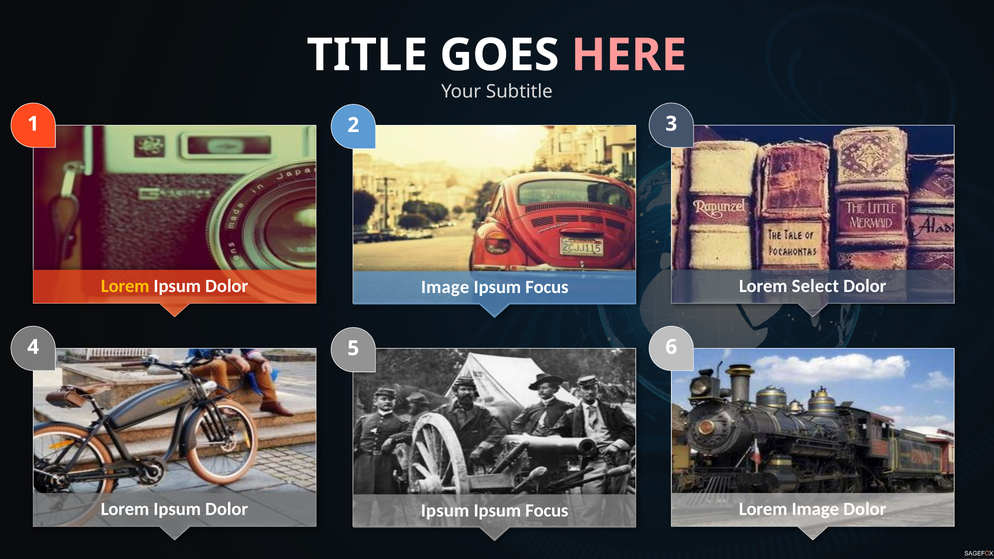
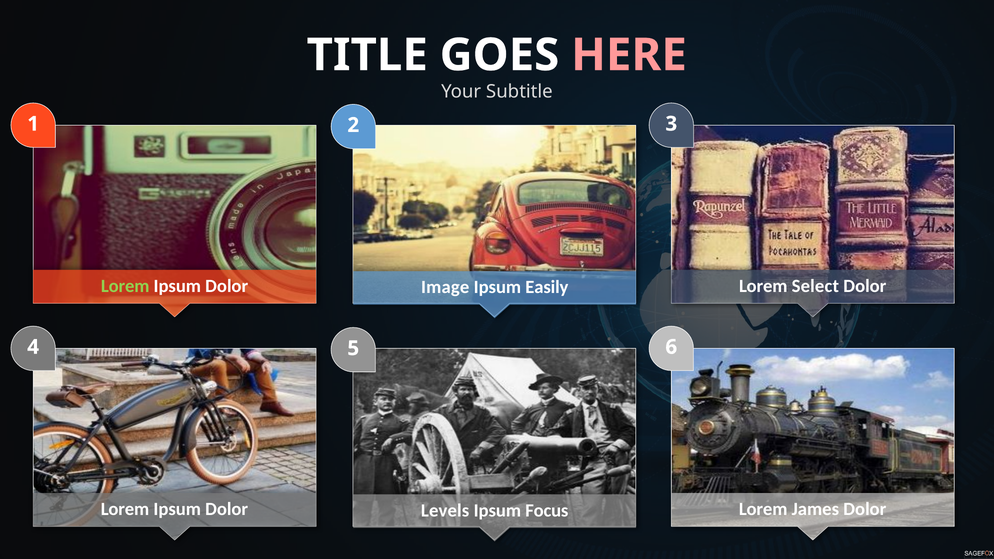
Lorem colour: yellow -> light green (125, 286)
Focus: Focus -> Easily (547, 287)
Lorem Image: Image -> James (815, 509)
Ipsum: Ipsum -> Levels (445, 511)
